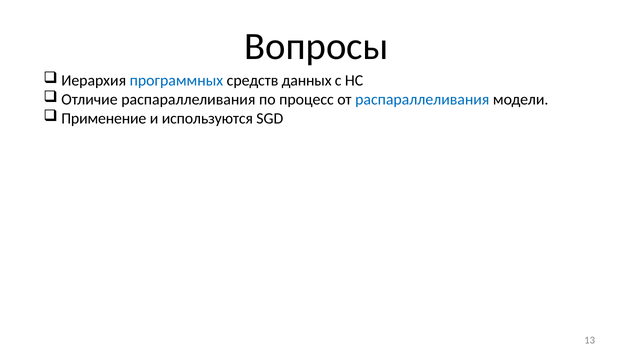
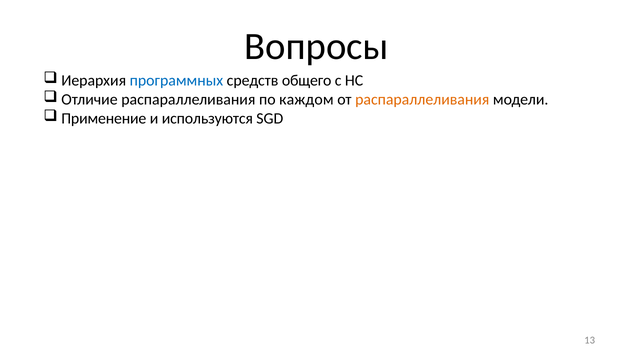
данных: данных -> общего (307, 81)
процесс: процесс -> каждом (306, 100)
распараллеливания colour: blue -> orange (422, 100)
